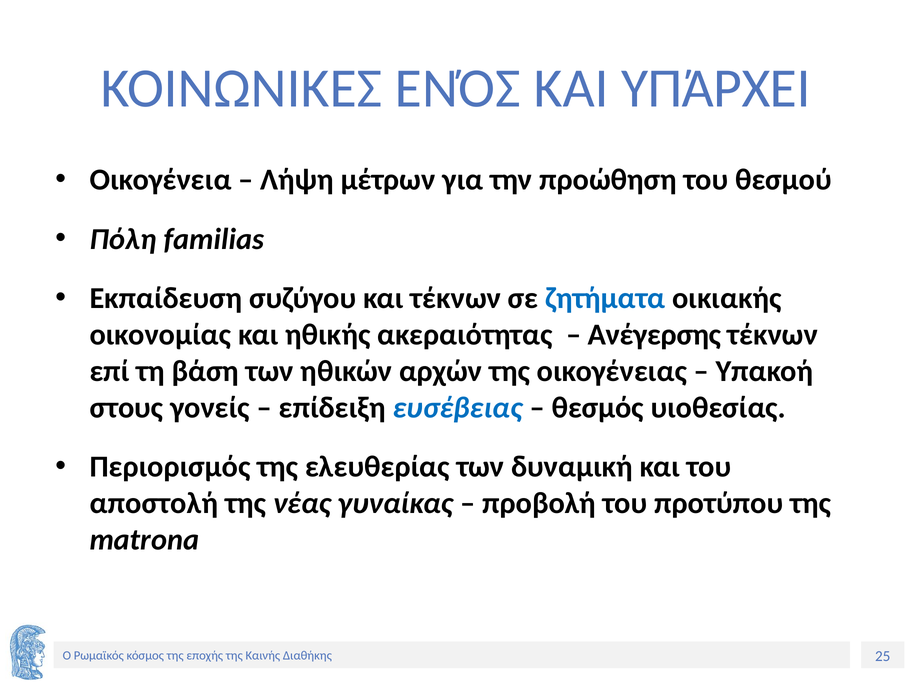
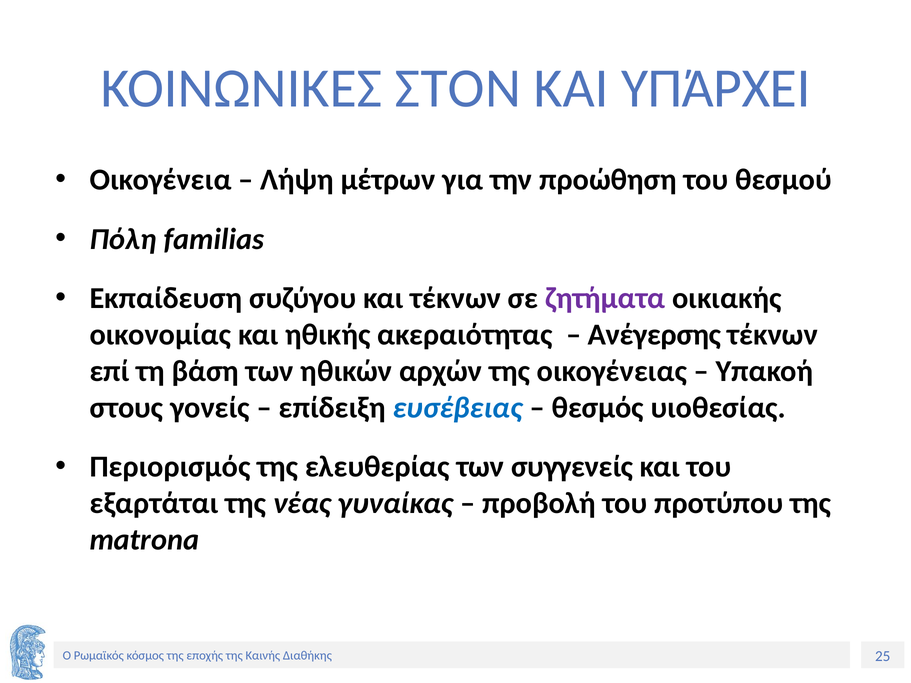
ΕΝΌΣ: ΕΝΌΣ -> ΣΤΟΝ (458, 88)
ζητήματα colour: blue -> purple (605, 298)
δυναμική: δυναμική -> συγγενείς (572, 467)
αποστολή: αποστολή -> εξαρτάται (154, 503)
